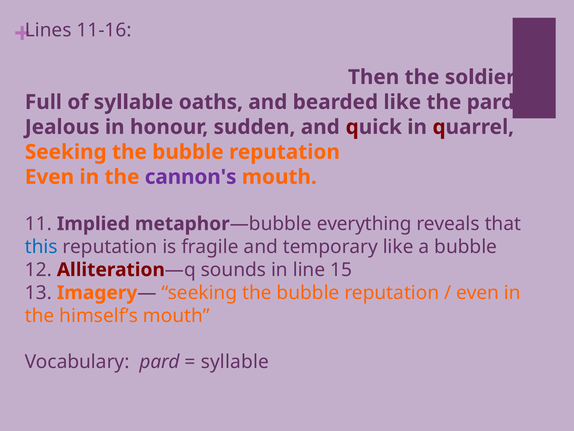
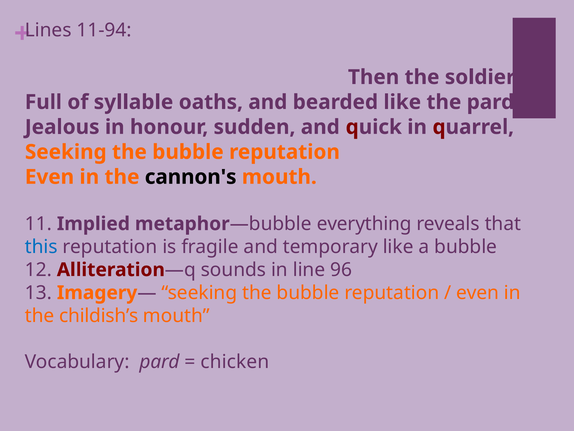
11-16: 11-16 -> 11-94 (104, 30)
cannon's colour: purple -> black (191, 177)
15: 15 -> 96 (341, 269)
himself’s: himself’s -> childish’s (99, 315)
syllable: syllable -> chicken (235, 361)
